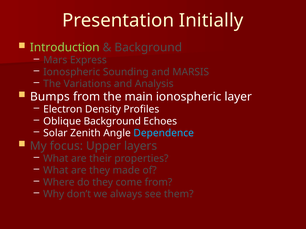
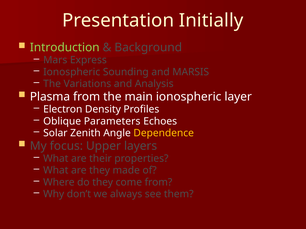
Bumps: Bumps -> Plasma (50, 97)
Oblique Background: Background -> Parameters (112, 121)
Dependence colour: light blue -> yellow (164, 133)
